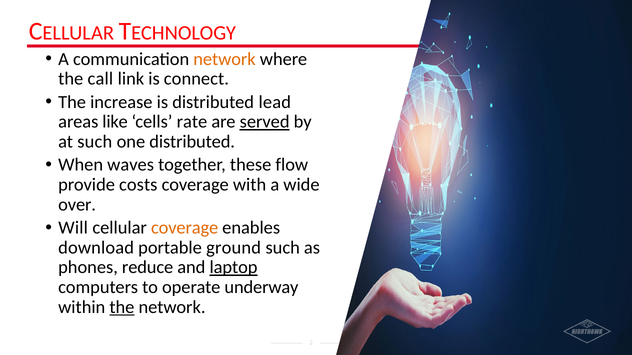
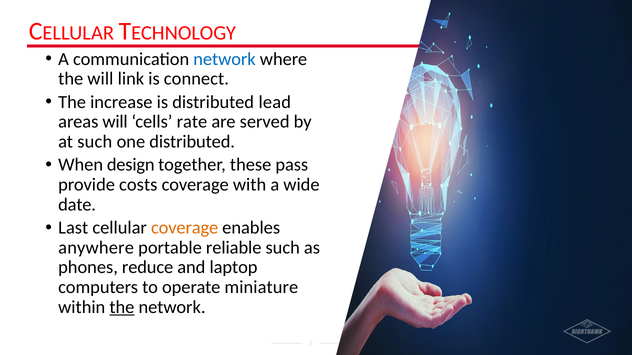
network colour: orange -> blue (225, 59)
the call: call -> will (100, 79)
areas like: like -> will (115, 122)
served underline: present -> none (265, 122)
waves: waves -> design (131, 165)
flow: flow -> pass (292, 165)
over: over -> date (77, 205)
Will: Will -> Last (73, 228)
download: download -> anywhere (96, 248)
ground: ground -> reliable (234, 248)
laptop underline: present -> none (234, 268)
underway: underway -> miniature (261, 288)
